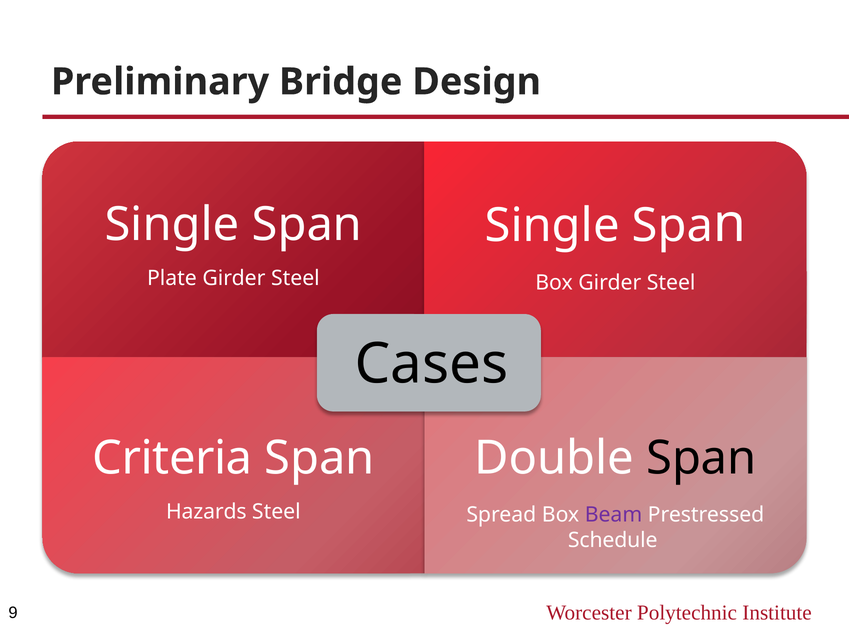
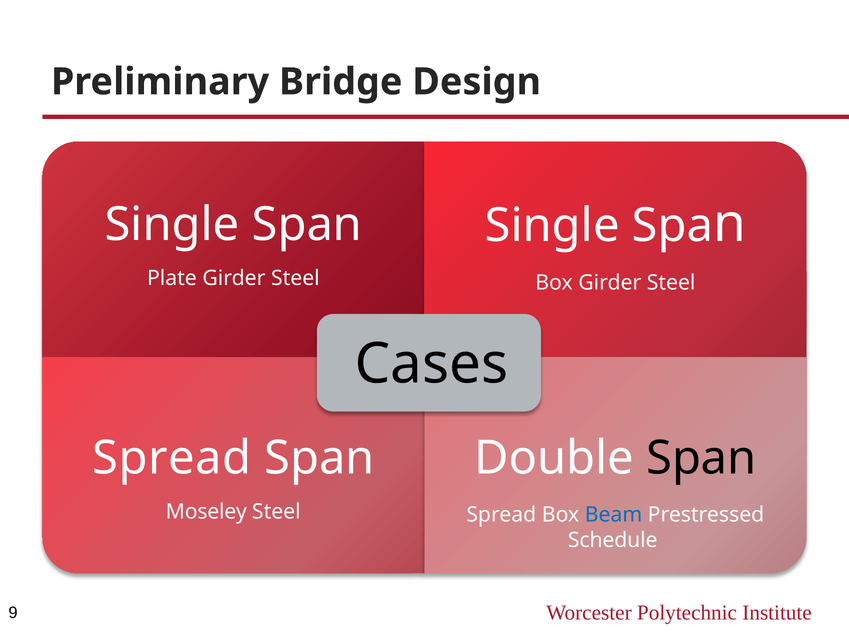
Criteria: Criteria -> Spread (172, 458)
Hazards: Hazards -> Moseley (206, 512)
Beam colour: purple -> blue (613, 515)
